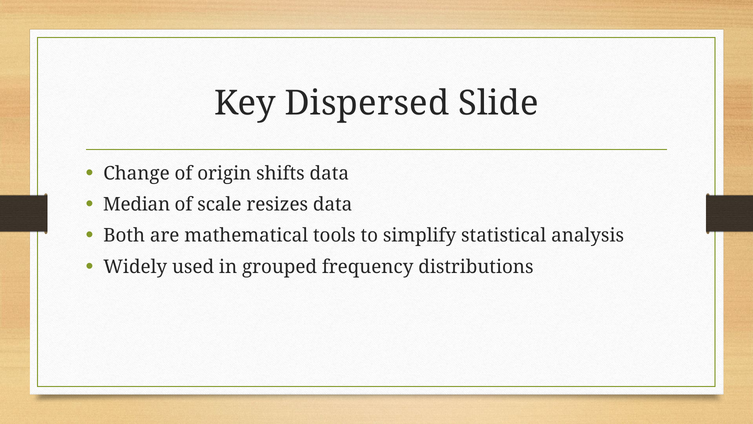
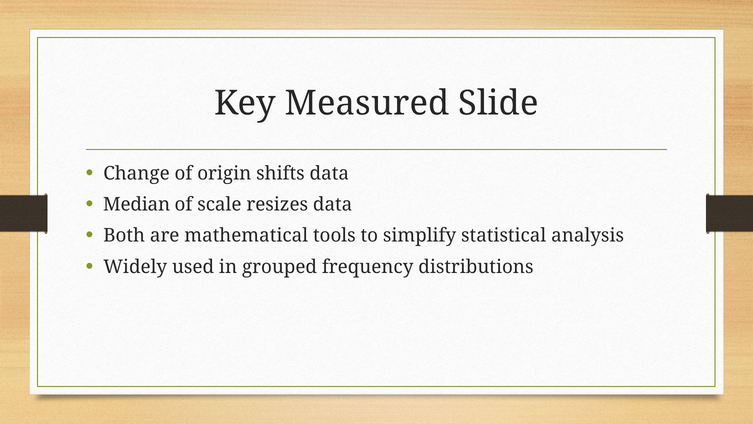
Dispersed: Dispersed -> Measured (367, 103)
